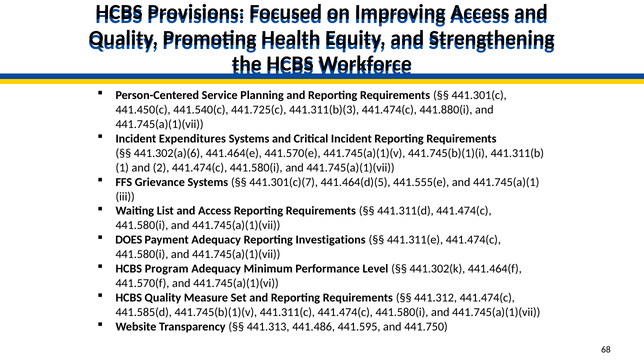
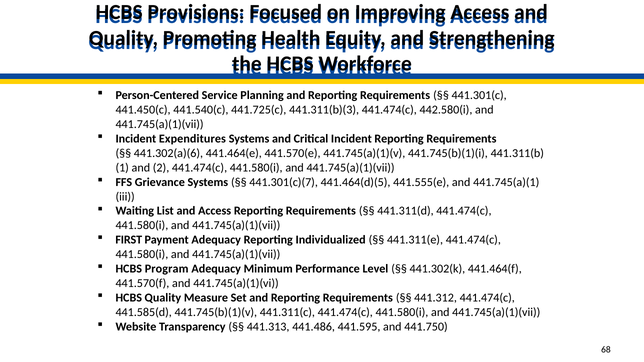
441.880(i: 441.880(i -> 442.580(i (446, 110)
DOES: DOES -> FIRST (129, 240)
Investigations: Investigations -> Individualized (331, 240)
